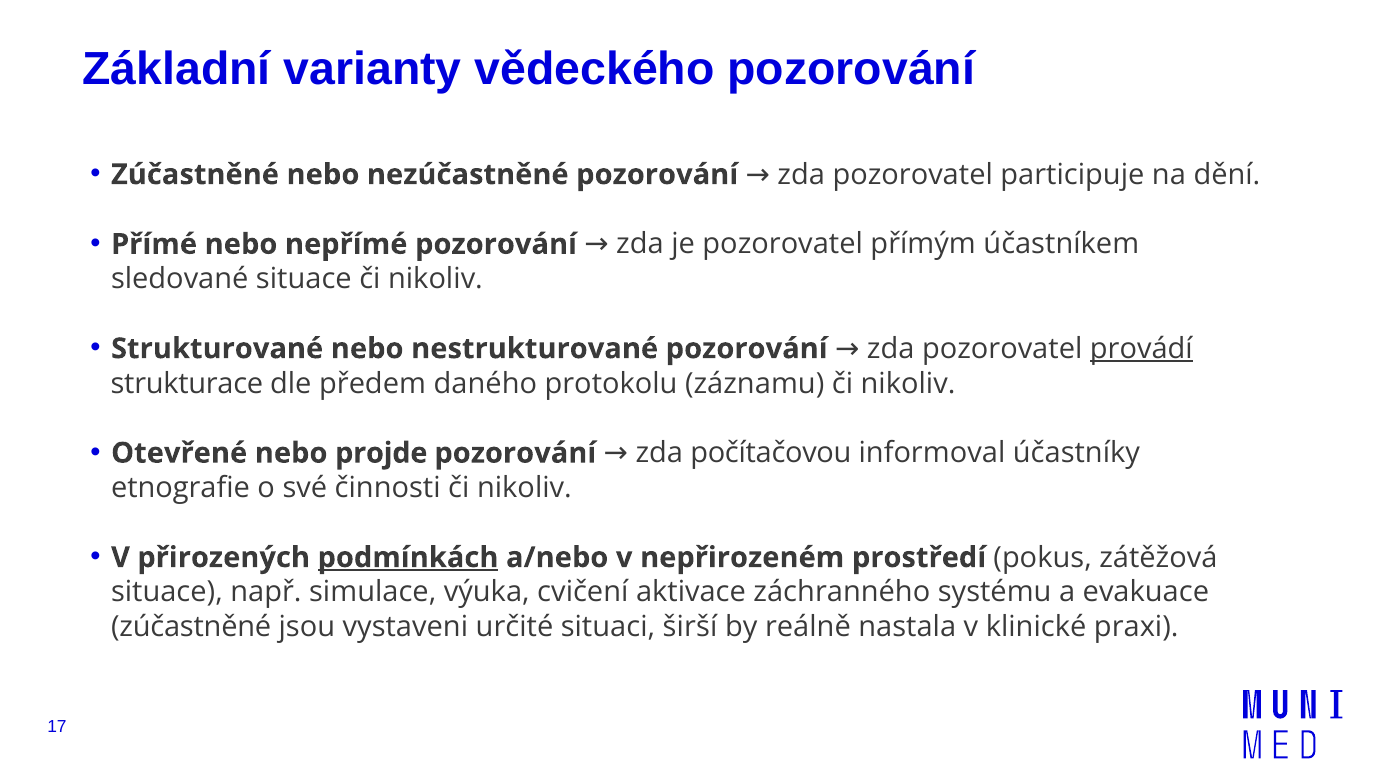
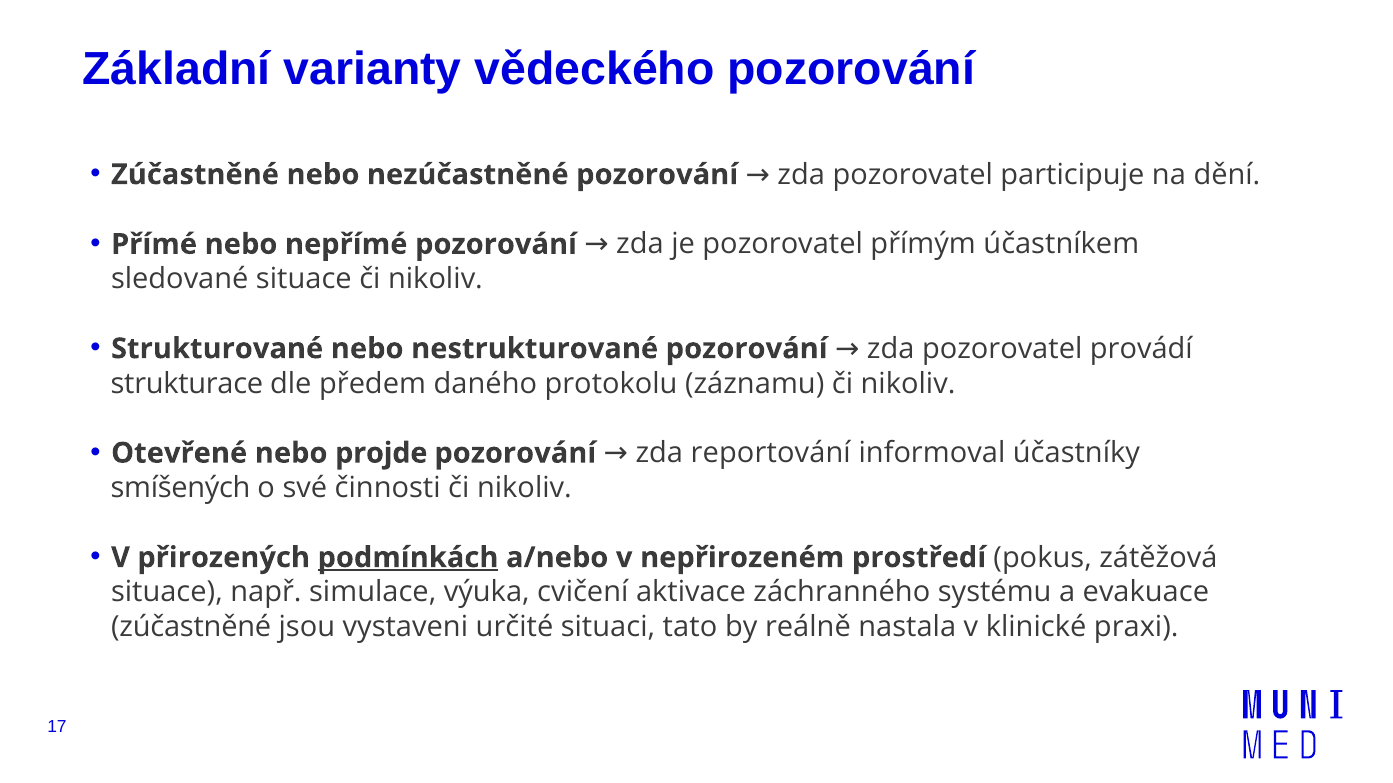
provádí underline: present -> none (1141, 349)
počítačovou: počítačovou -> reportování (771, 453)
etnografie: etnografie -> smíšených (181, 488)
širší: širší -> tato (690, 628)
